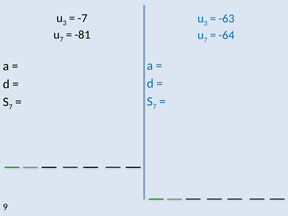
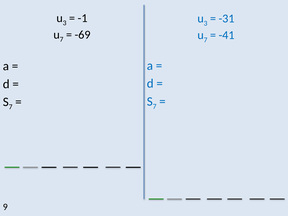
-7: -7 -> -1 (83, 18)
-63: -63 -> -31 (227, 19)
-81: -81 -> -69 (83, 35)
-64: -64 -> -41 (227, 35)
